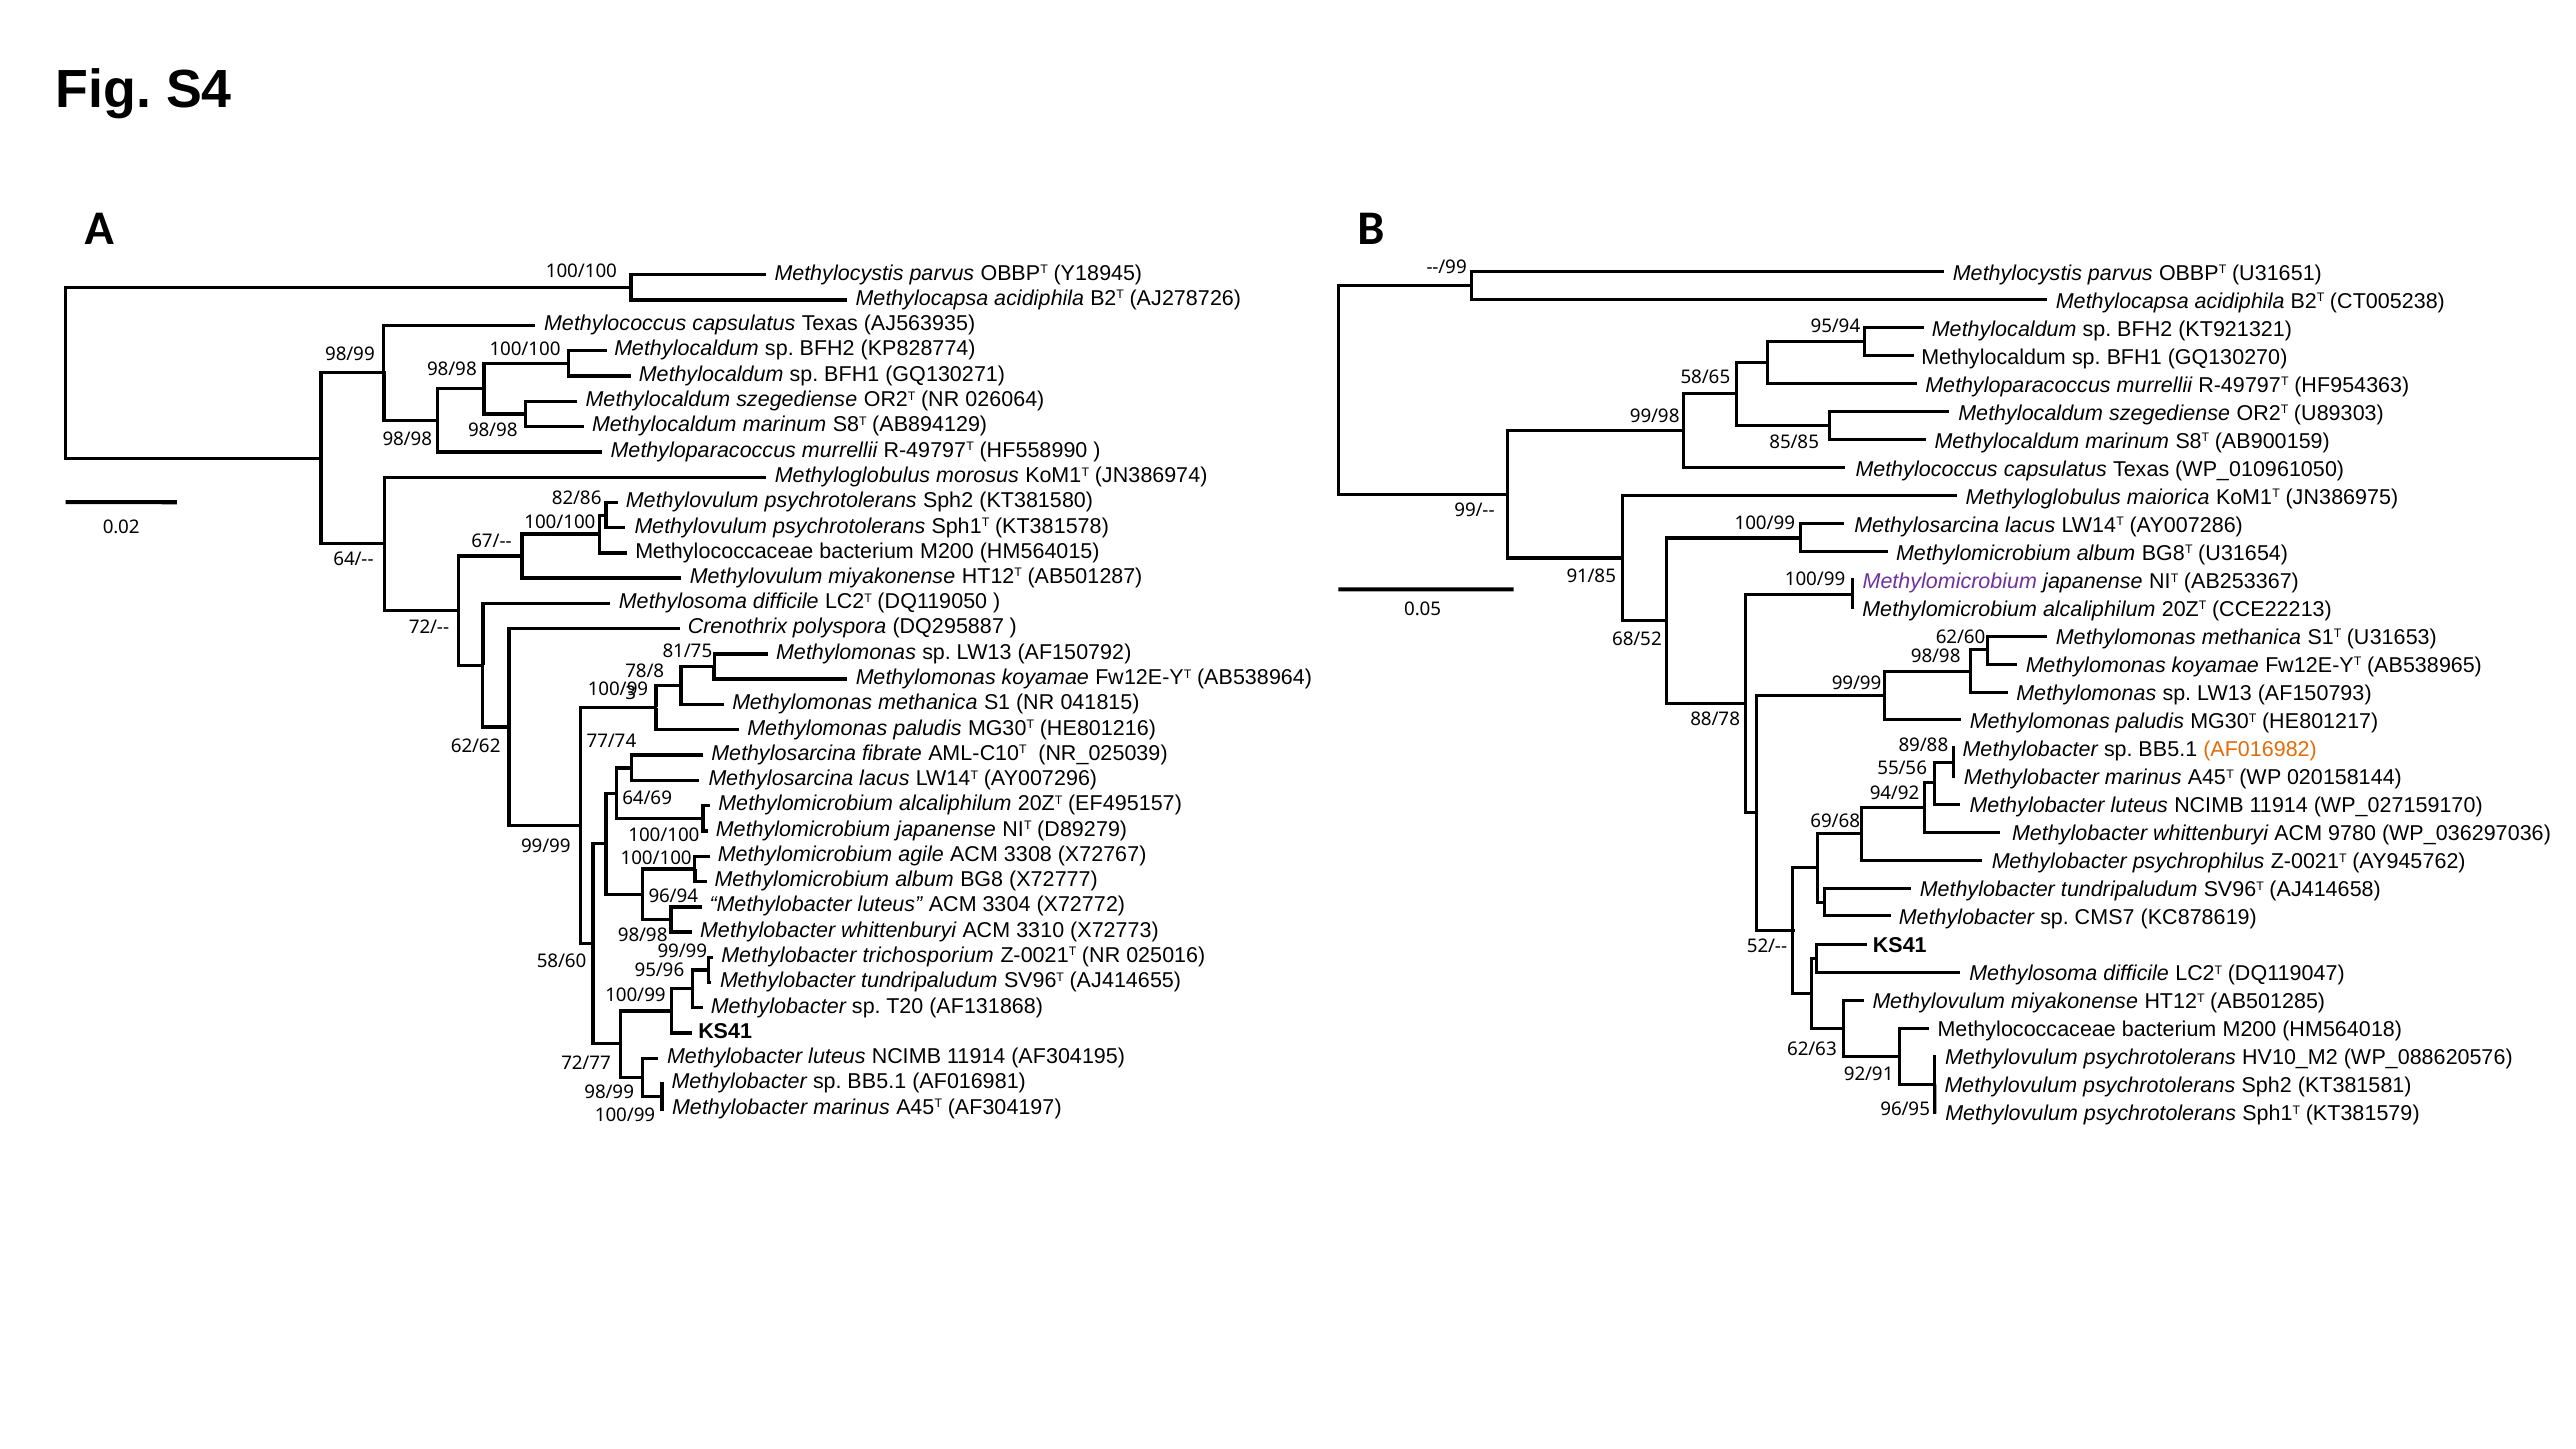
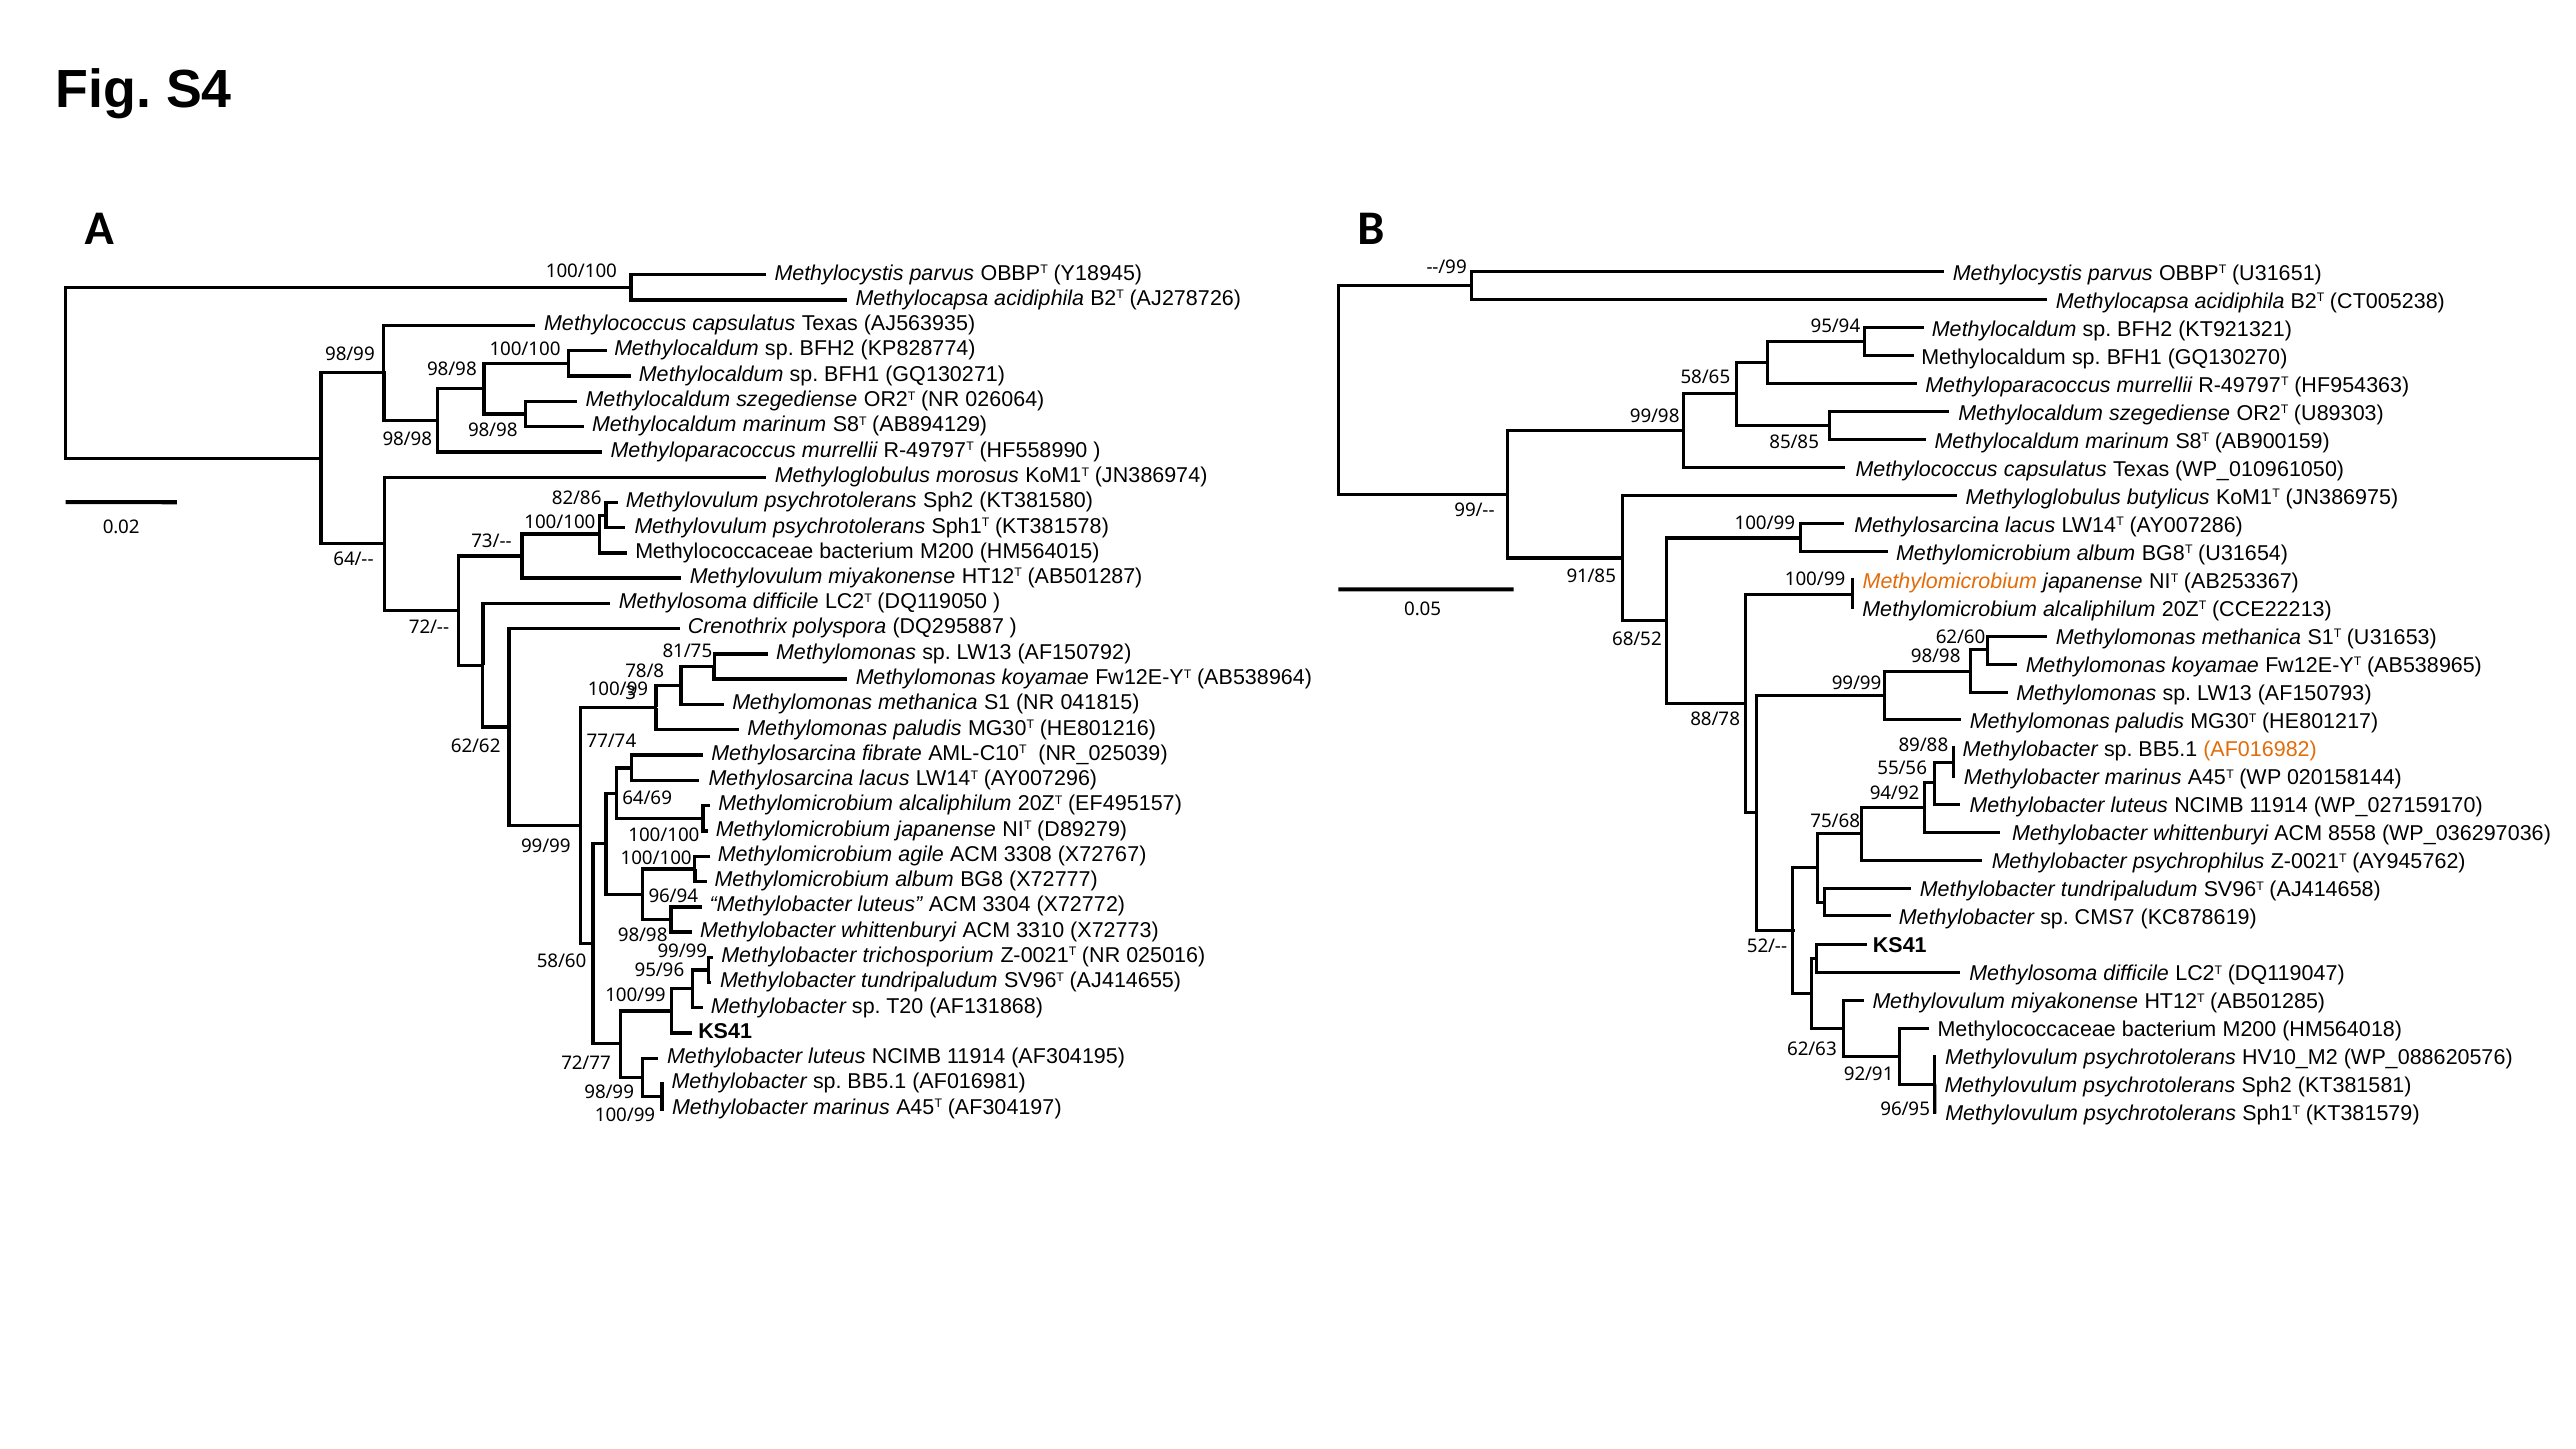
maiorica: maiorica -> butylicus (2168, 497)
67/--: 67/-- -> 73/-- (491, 542)
Methylomicrobium colour: purple -> orange (1950, 581)
69/68: 69/68 -> 75/68 (1835, 821)
9780: 9780 -> 8558 (2352, 833)
